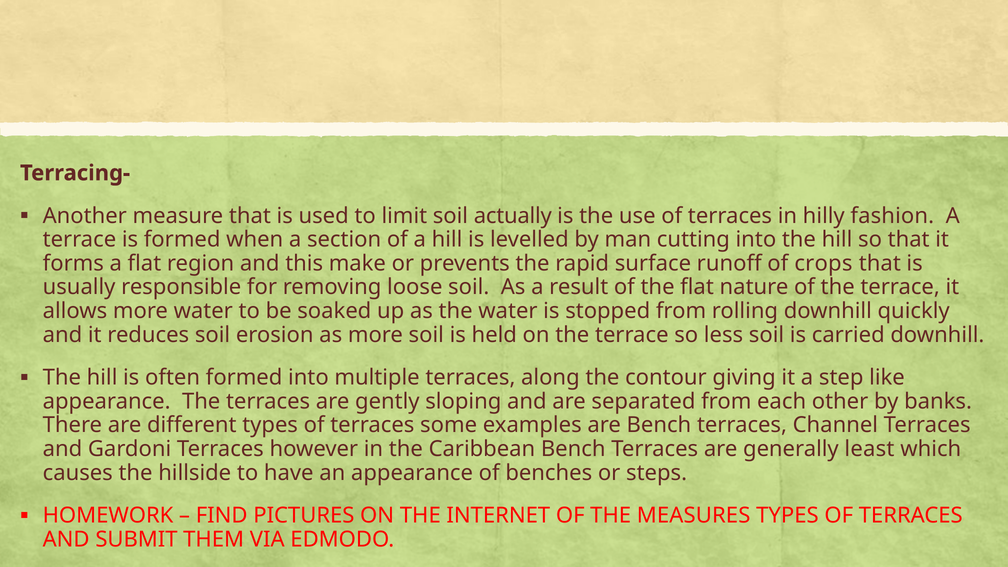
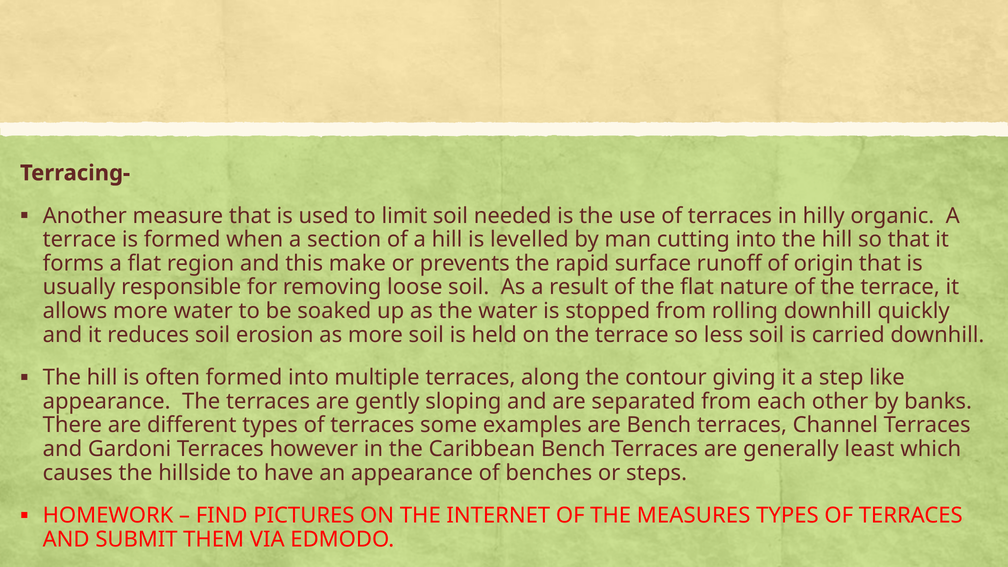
actually: actually -> needed (513, 216)
fashion: fashion -> organic (892, 216)
crops: crops -> origin (824, 263)
